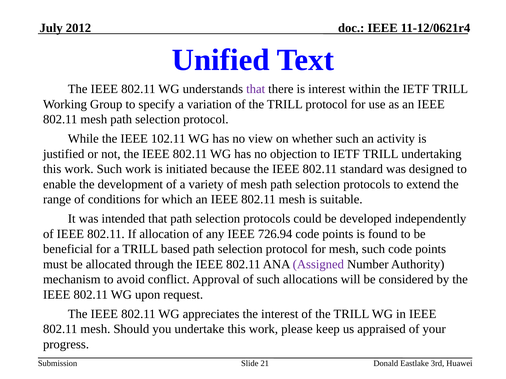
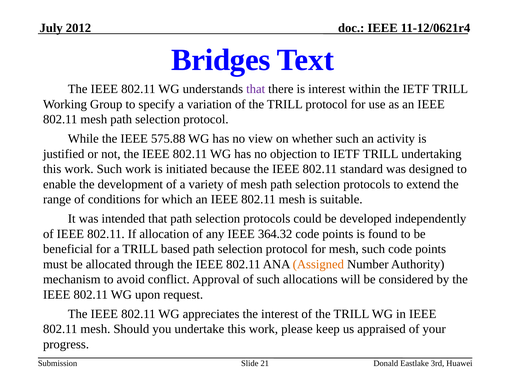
Unified: Unified -> Bridges (221, 60)
102.11: 102.11 -> 575.88 (168, 139)
726.94: 726.94 -> 364.32 (275, 234)
Assigned colour: purple -> orange (318, 265)
